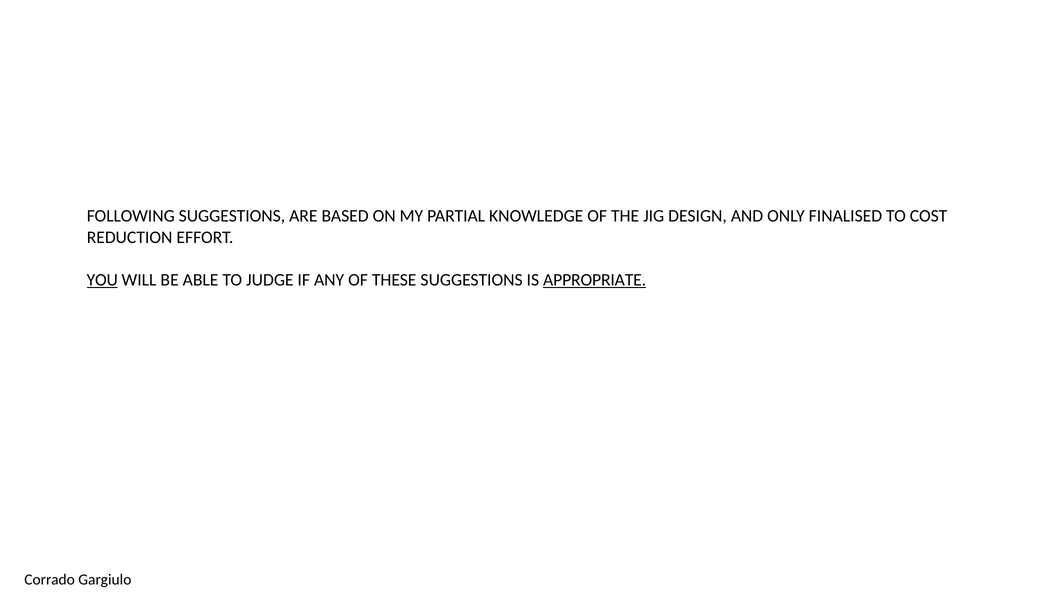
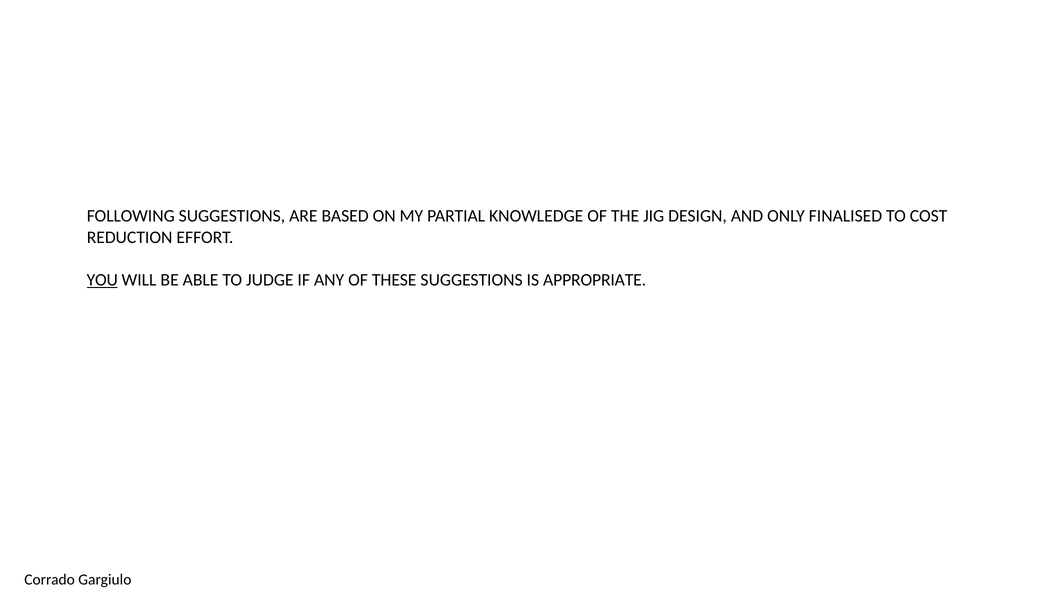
APPROPRIATE underline: present -> none (595, 280)
